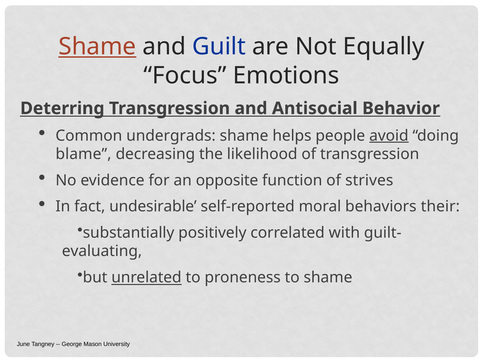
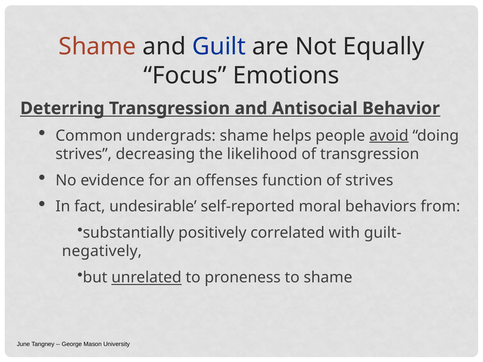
Shame underline: present -> none (97, 47)
blame: blame -> strives (84, 154)
opposite: opposite -> offenses (227, 180)
their: their -> from (440, 207)
evaluating: evaluating -> negatively (102, 251)
